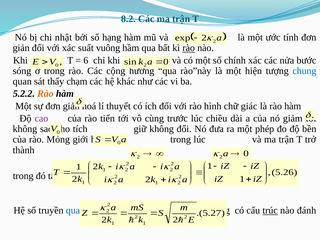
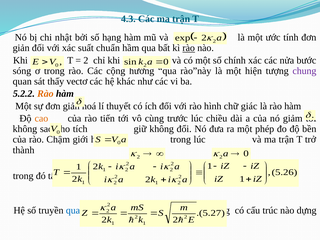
8.2: 8.2 -> 4.3 (128, 19)
vuông: vuông -> chuẩn (108, 48)
6: 6 -> 2 (86, 60)
chung colour: blue -> purple (304, 71)
chạm: chạm -> vectơ (77, 81)
cao colour: purple -> orange (41, 118)
Mỏng: Mỏng -> Chậm (58, 139)
trúc underline: present -> none (270, 211)
đánh: đánh -> dựng (307, 211)
